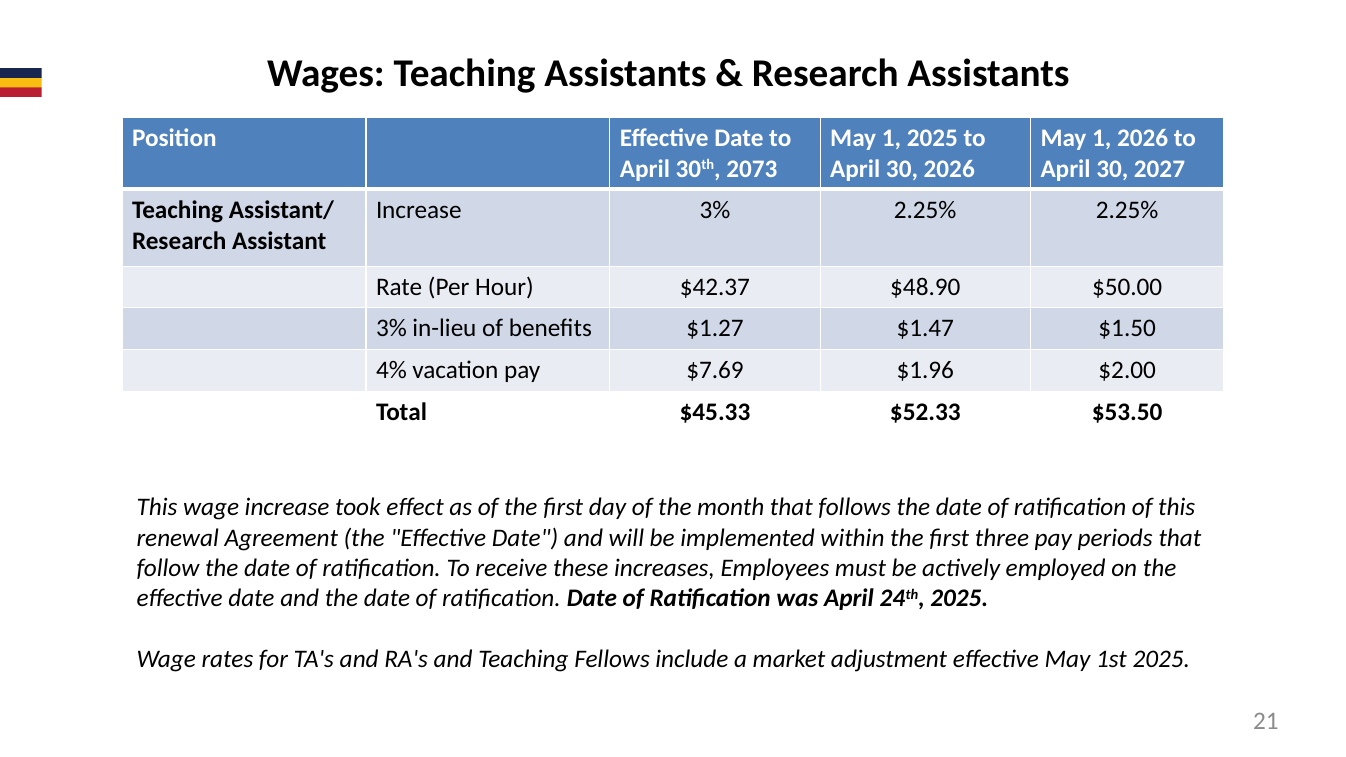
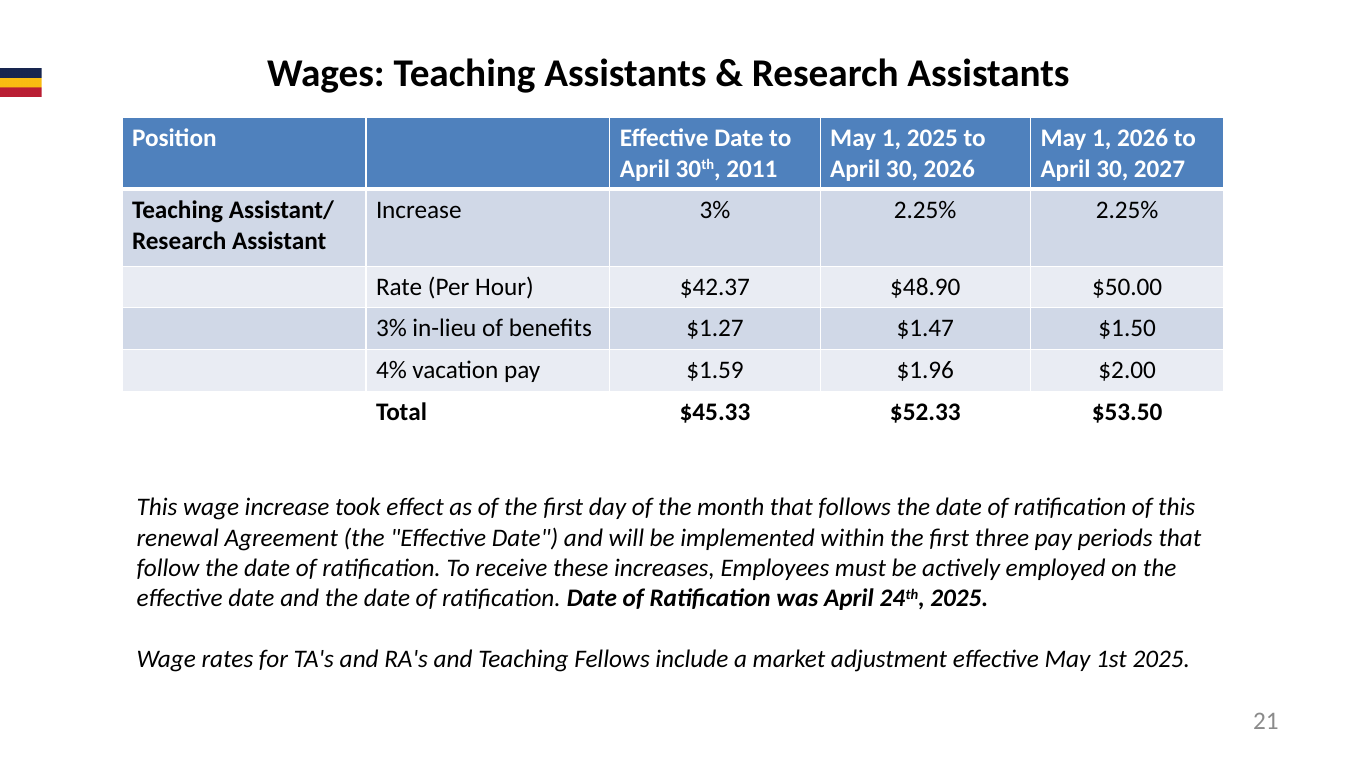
2073: 2073 -> 2011 (752, 169)
$7.69: $7.69 -> $1.59 (715, 370)
